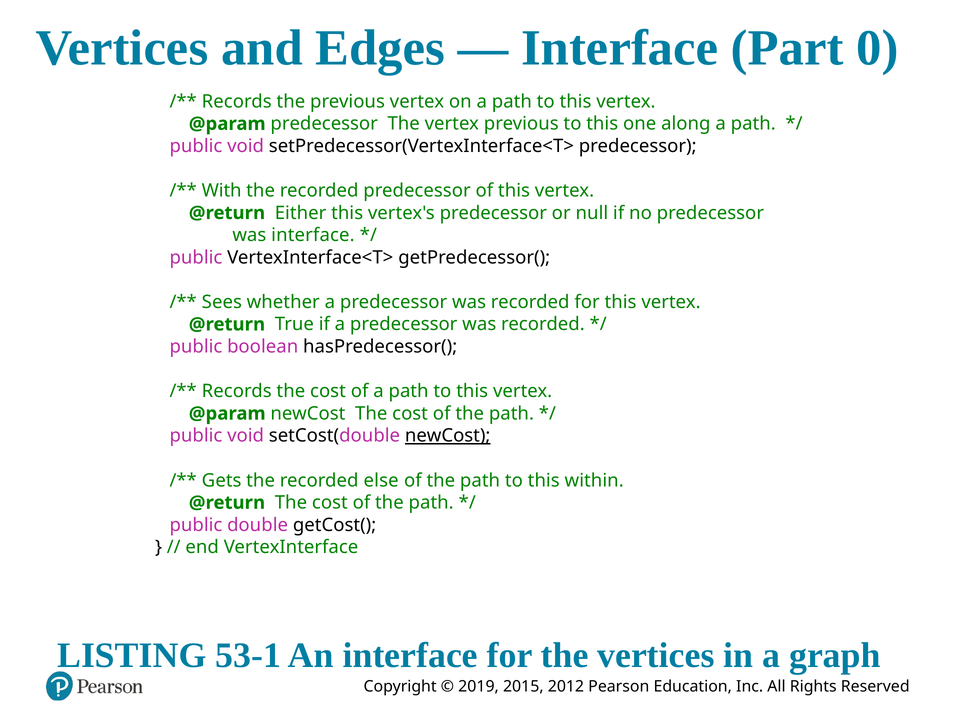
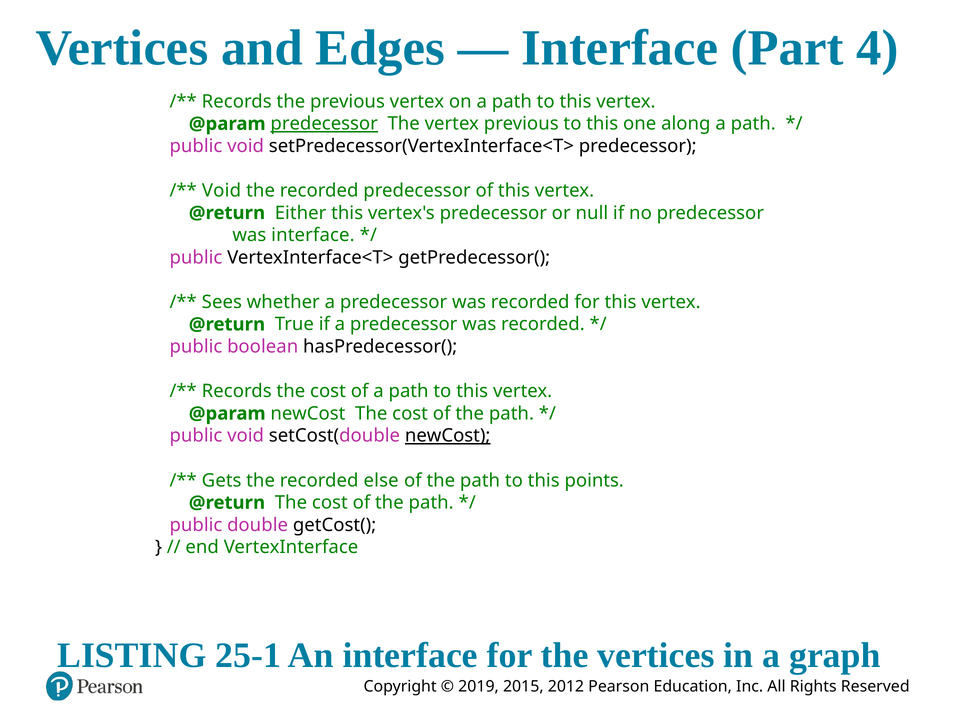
0: 0 -> 4 (877, 48)
predecessor underline: none -> present (324, 124)
With: With -> Void (221, 191)
within: within -> points (594, 481)
53-1: 53-1 -> 25-1 (248, 656)
